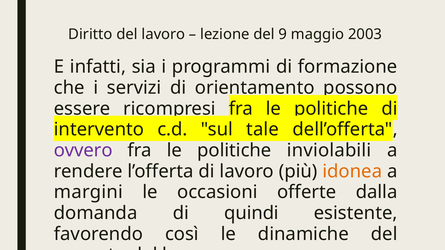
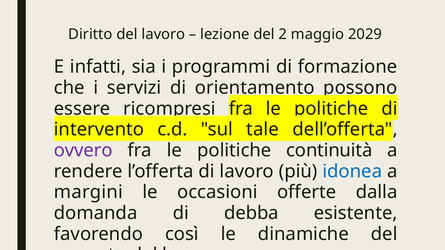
9: 9 -> 2 (283, 34)
2003: 2003 -> 2029 (365, 34)
inviolabili: inviolabili -> continuità (329, 151)
idonea colour: orange -> blue (352, 171)
quindi: quindi -> debba (251, 213)
